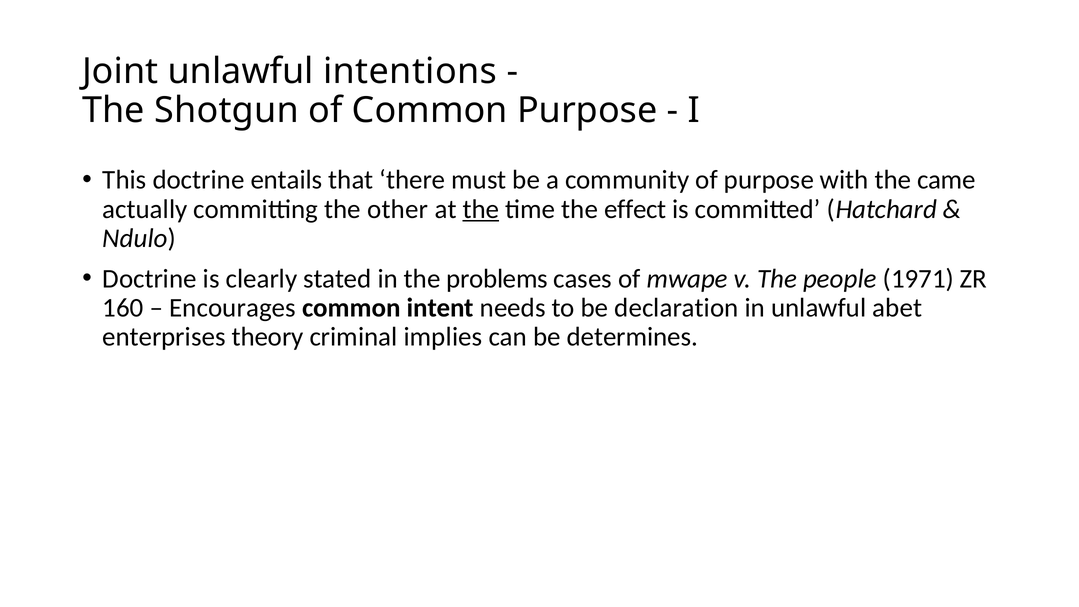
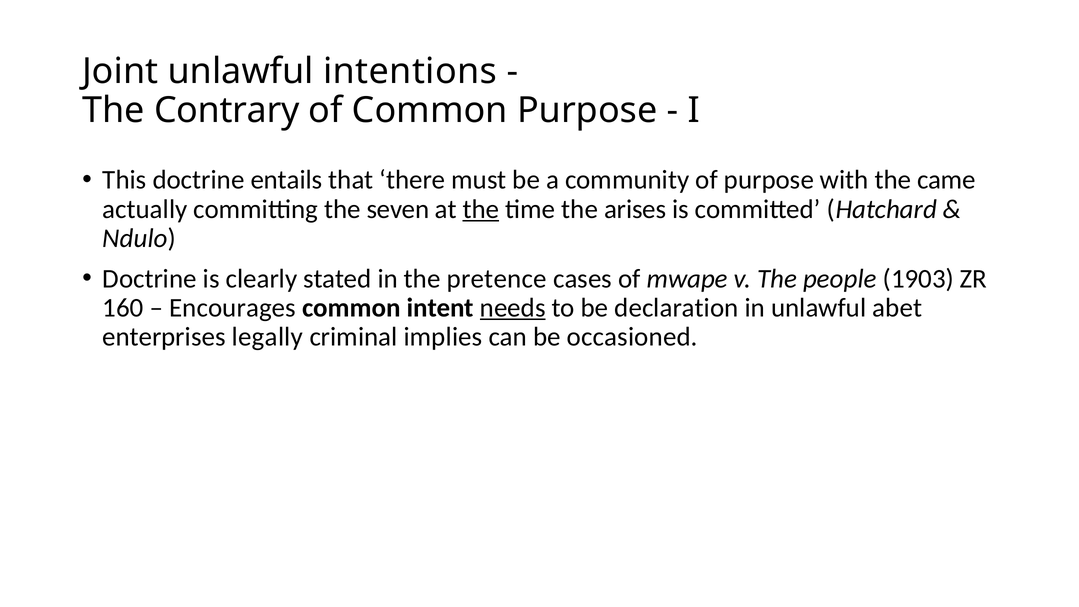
Shotgun: Shotgun -> Contrary (227, 110)
other: other -> seven (398, 209)
effect: effect -> arises (635, 209)
problems: problems -> pretence (497, 279)
1971: 1971 -> 1903 (918, 279)
needs underline: none -> present (513, 308)
theory: theory -> legally (267, 337)
determines: determines -> occasioned (632, 337)
